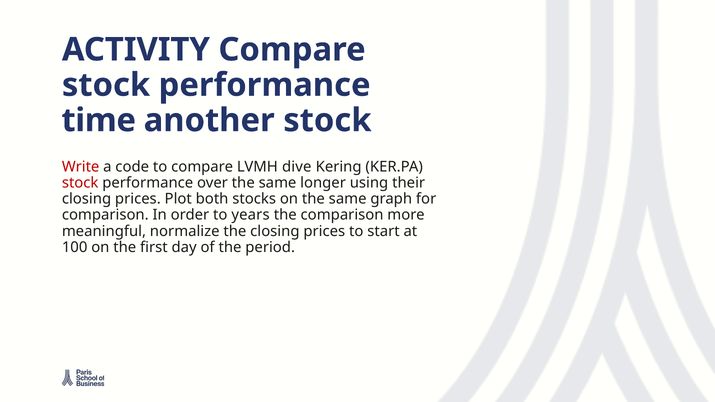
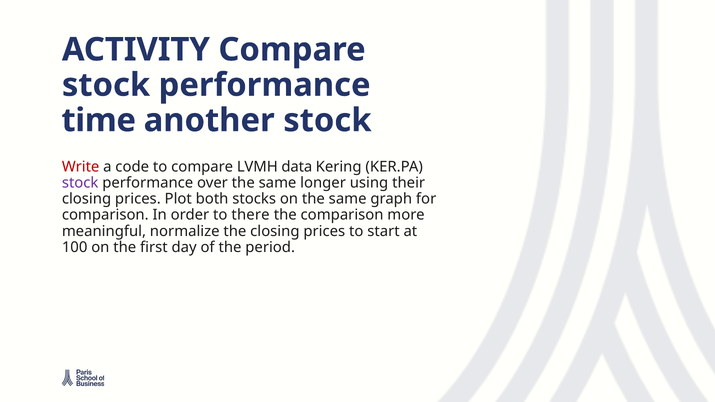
dive: dive -> data (297, 167)
stock colour: red -> purple (80, 183)
years: years -> there (251, 215)
